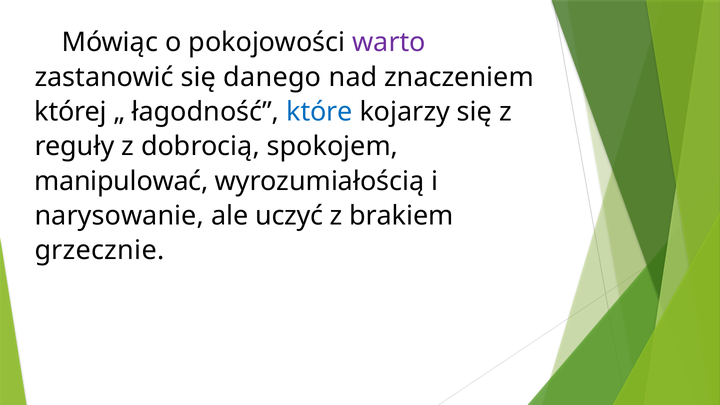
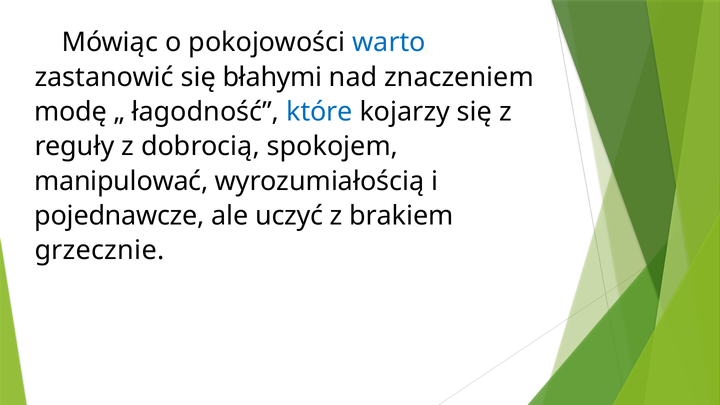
warto colour: purple -> blue (389, 43)
danego: danego -> błahymi (273, 77)
której: której -> modę (71, 112)
narysowanie: narysowanie -> pojednawcze (119, 216)
